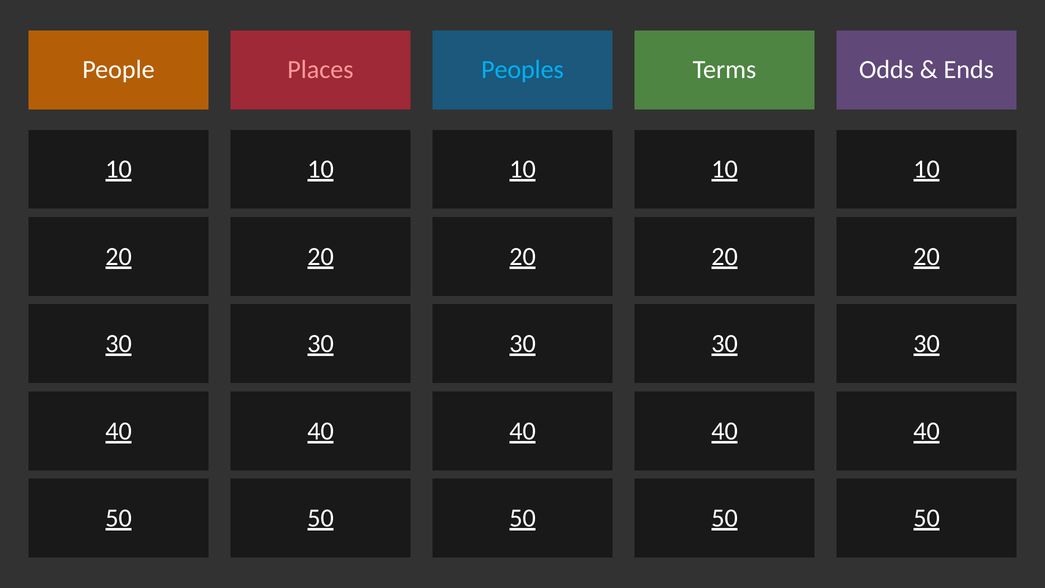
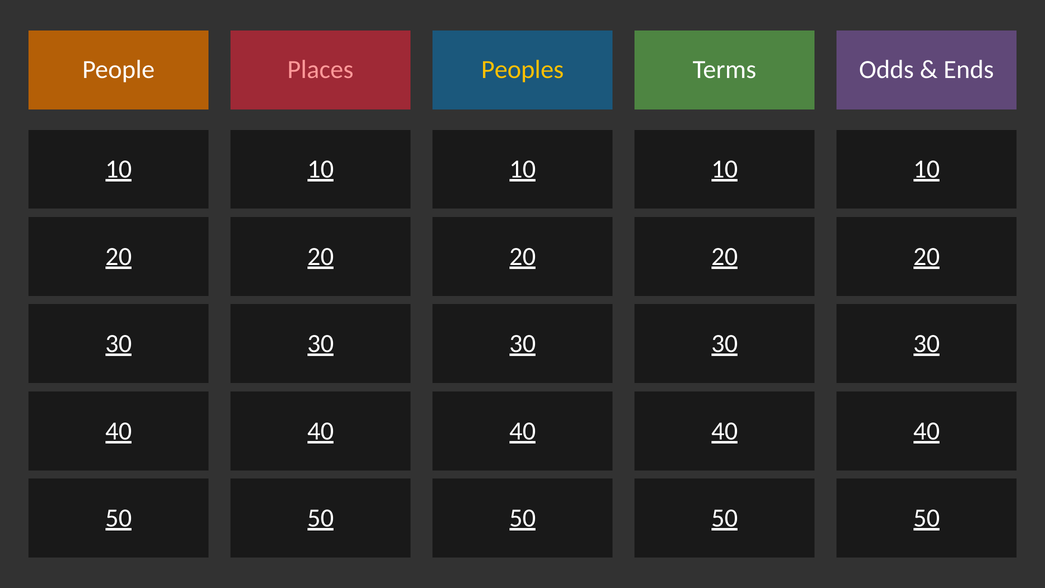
Peoples colour: light blue -> yellow (522, 70)
